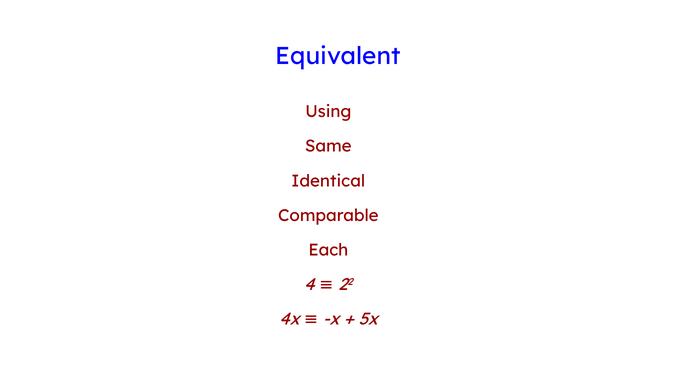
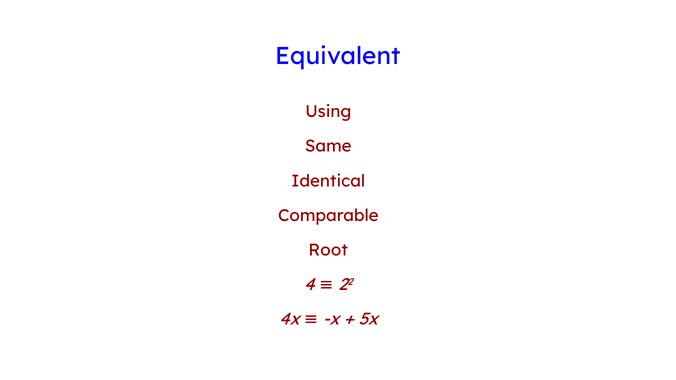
Each: Each -> Root (328, 250)
